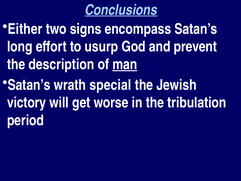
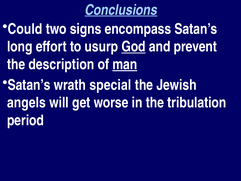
Either: Either -> Could (25, 29)
God underline: none -> present (133, 47)
victory: victory -> angels (26, 103)
